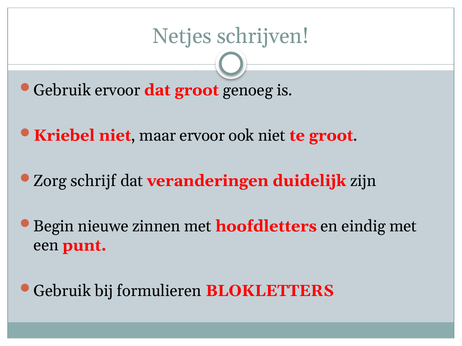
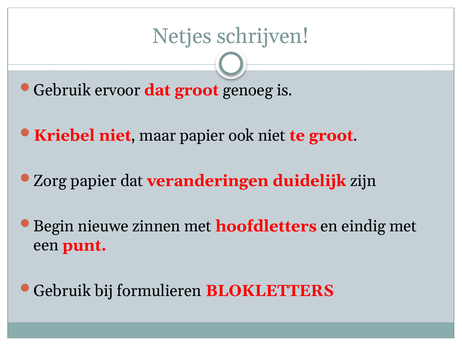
maar ervoor: ervoor -> papier (202, 136)
Zorg schrijf: schrijf -> papier (93, 181)
